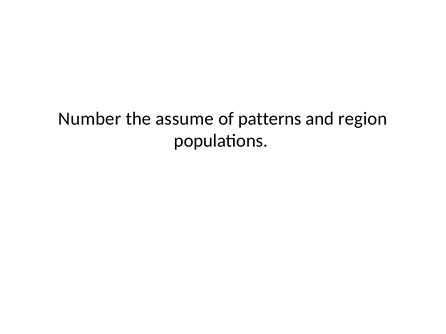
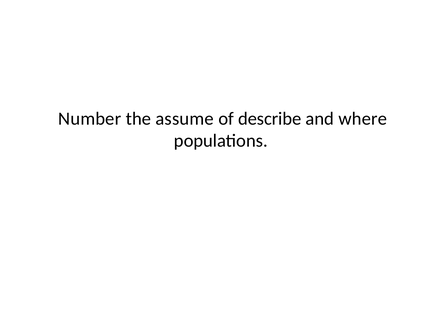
patterns: patterns -> describe (270, 119)
region: region -> where (363, 119)
